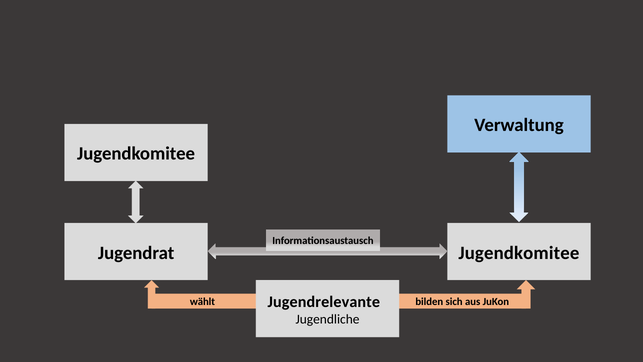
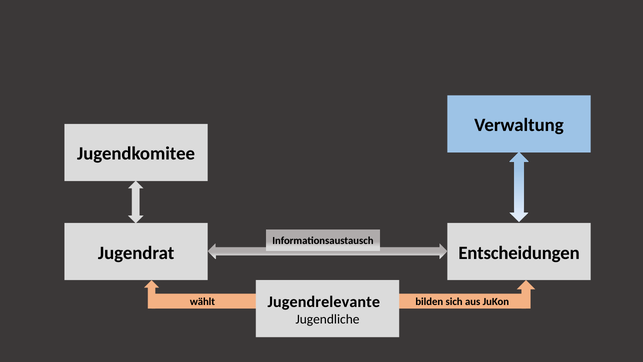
Jugendrat Jugendkomitee: Jugendkomitee -> Entscheidungen (519, 253)
